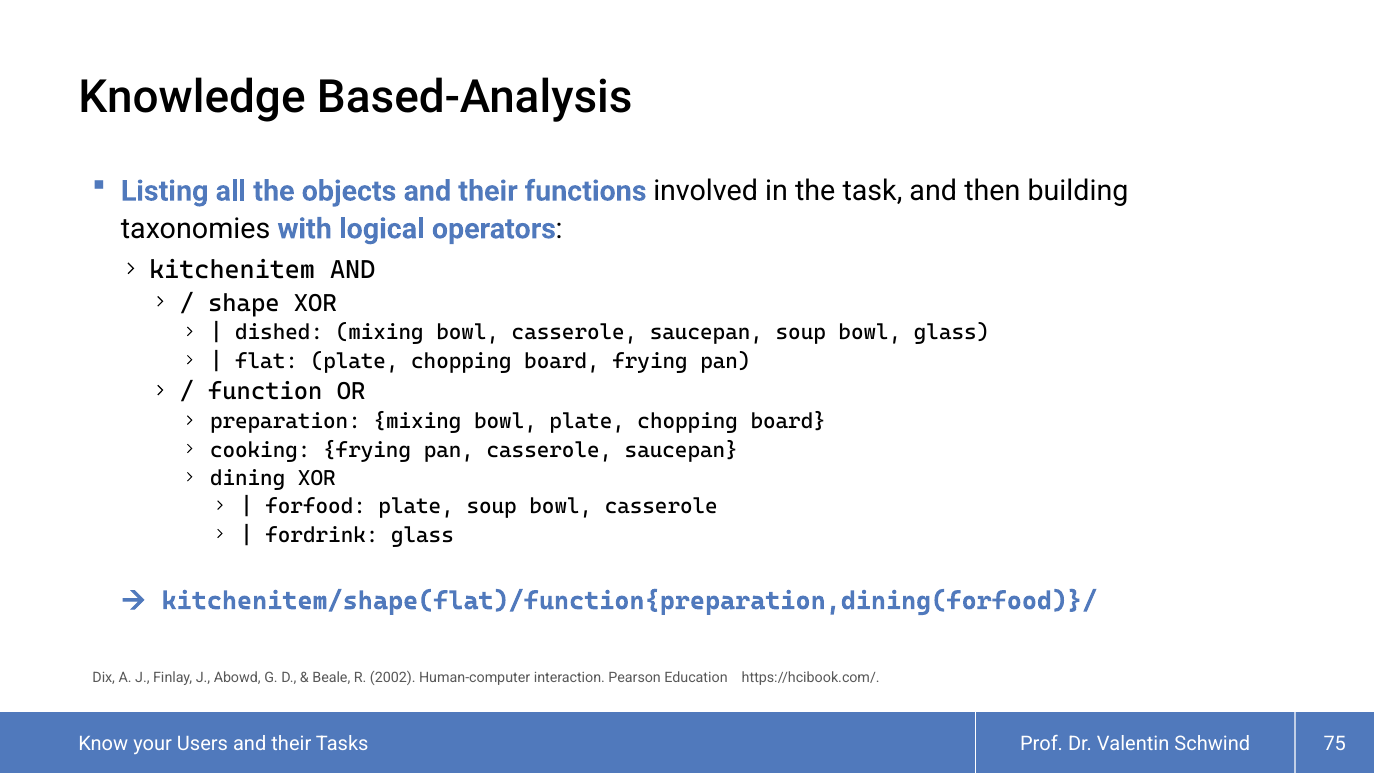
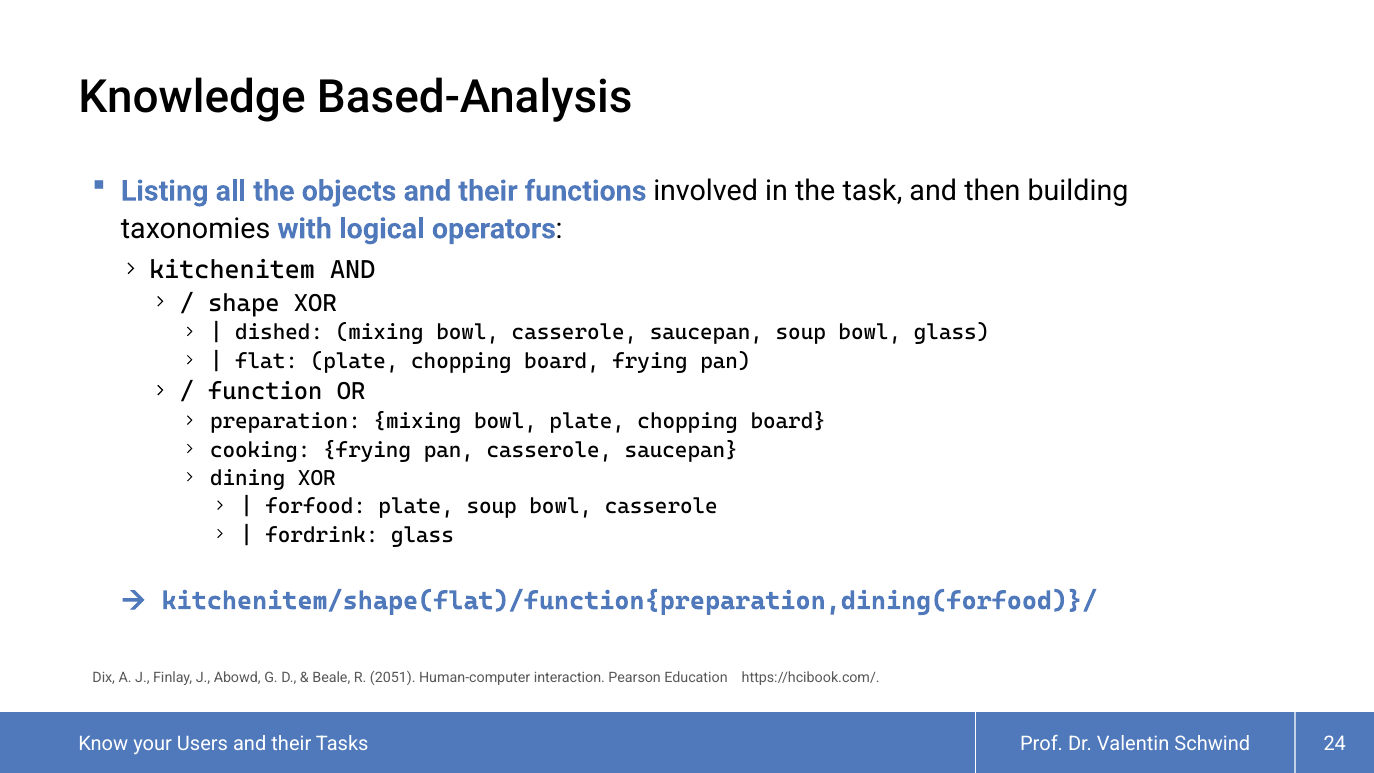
2002: 2002 -> 2051 (393, 678)
75: 75 -> 24 (1335, 744)
